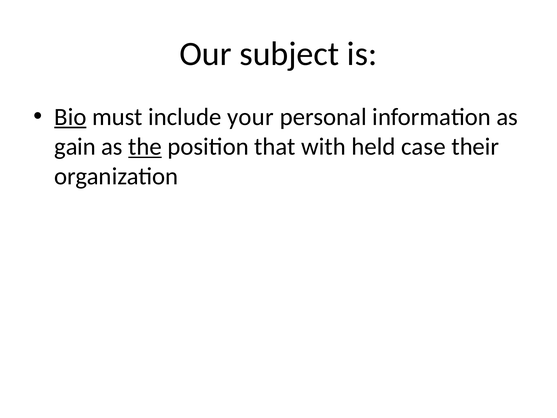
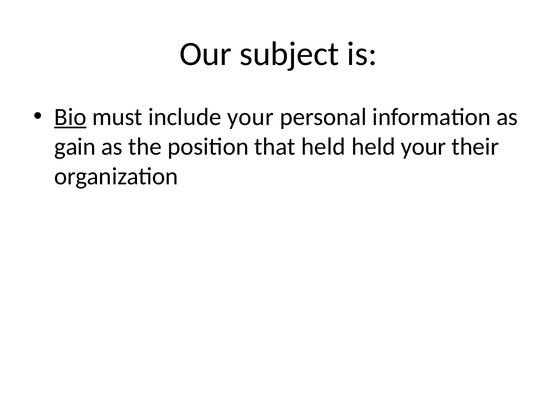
the underline: present -> none (145, 147)
that with: with -> held (323, 147)
held case: case -> your (424, 147)
